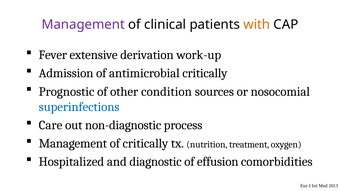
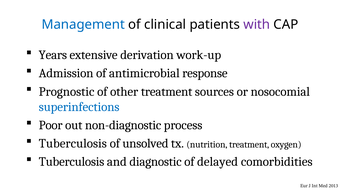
Management colour: purple -> blue (83, 25)
with colour: orange -> purple (257, 25)
Fever: Fever -> Years (53, 55)
antimicrobial critically: critically -> response (205, 73)
other condition: condition -> treatment (167, 92)
Care: Care -> Poor (51, 125)
Management: Management -> Tuberculosis (73, 144)
of critically: critically -> unsolved (145, 144)
Hospitalized: Hospitalized -> Tuberculosis (72, 162)
effusion: effusion -> delayed (218, 162)
